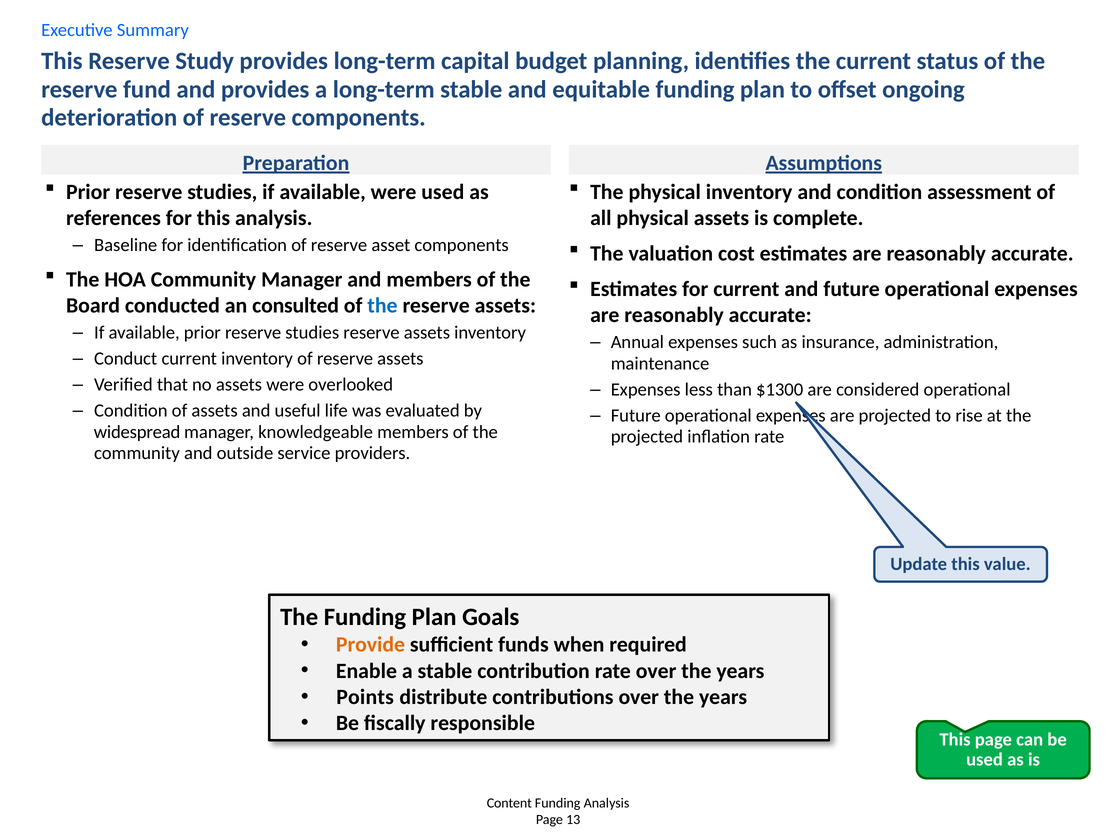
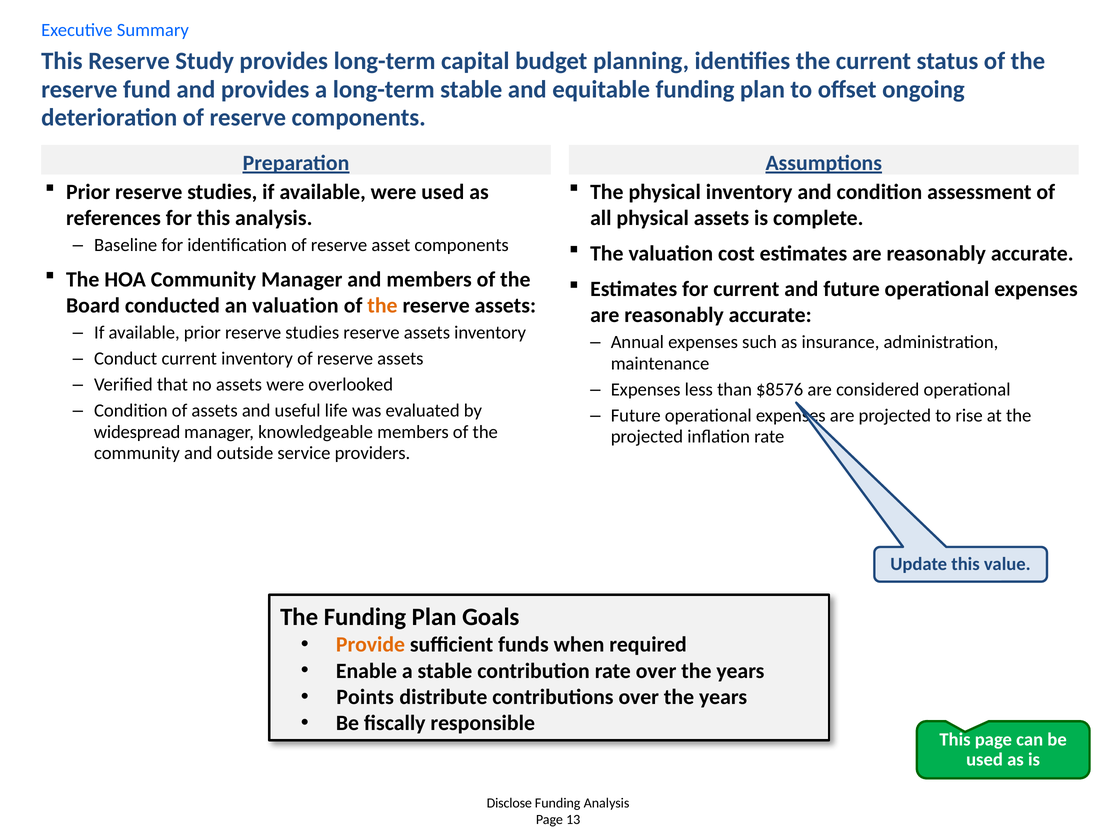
an consulted: consulted -> valuation (295, 306)
the colour: blue -> orange (382, 306)
$1300: $1300 -> $8576 (780, 390)
Content: Content -> Disclose (509, 803)
